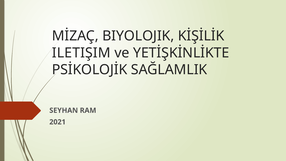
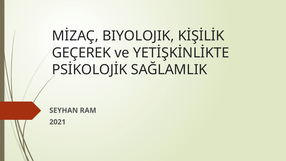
ILETIŞIM: ILETIŞIM -> GEÇEREK (81, 53)
